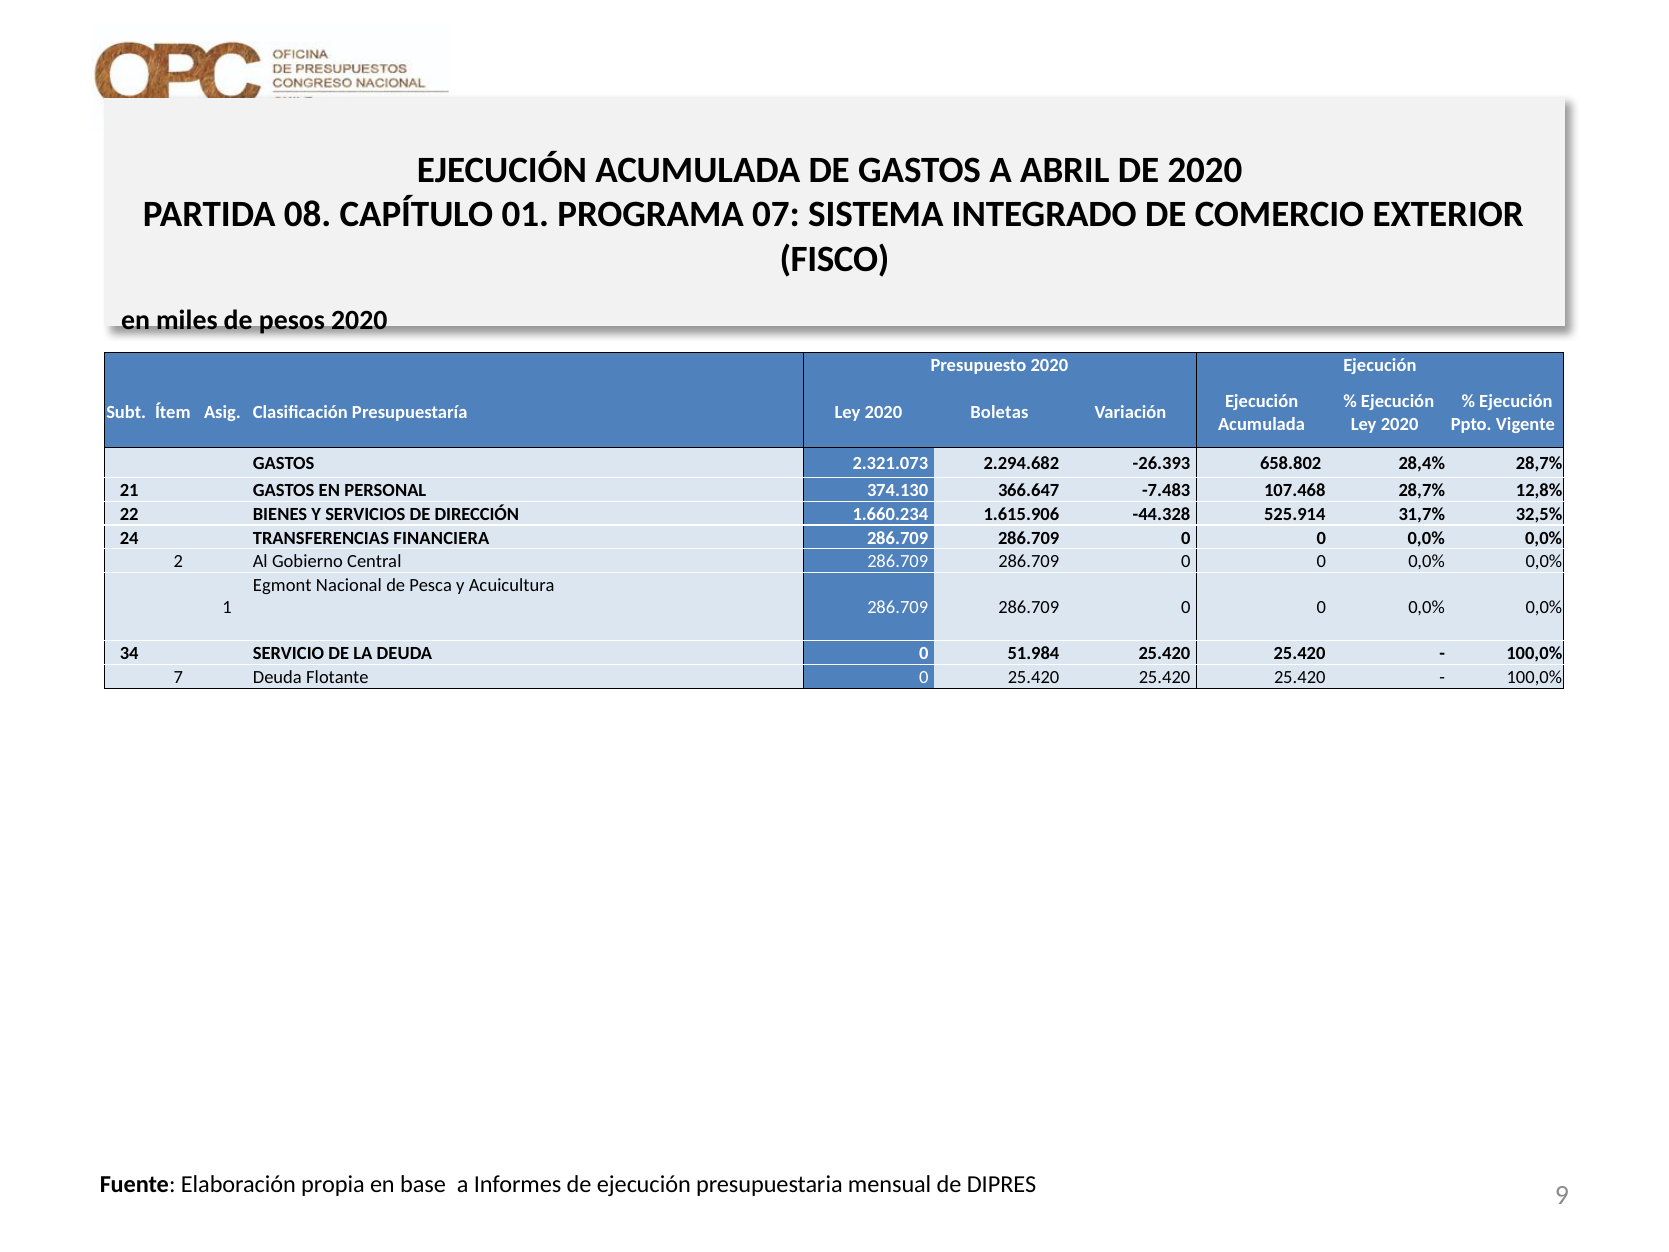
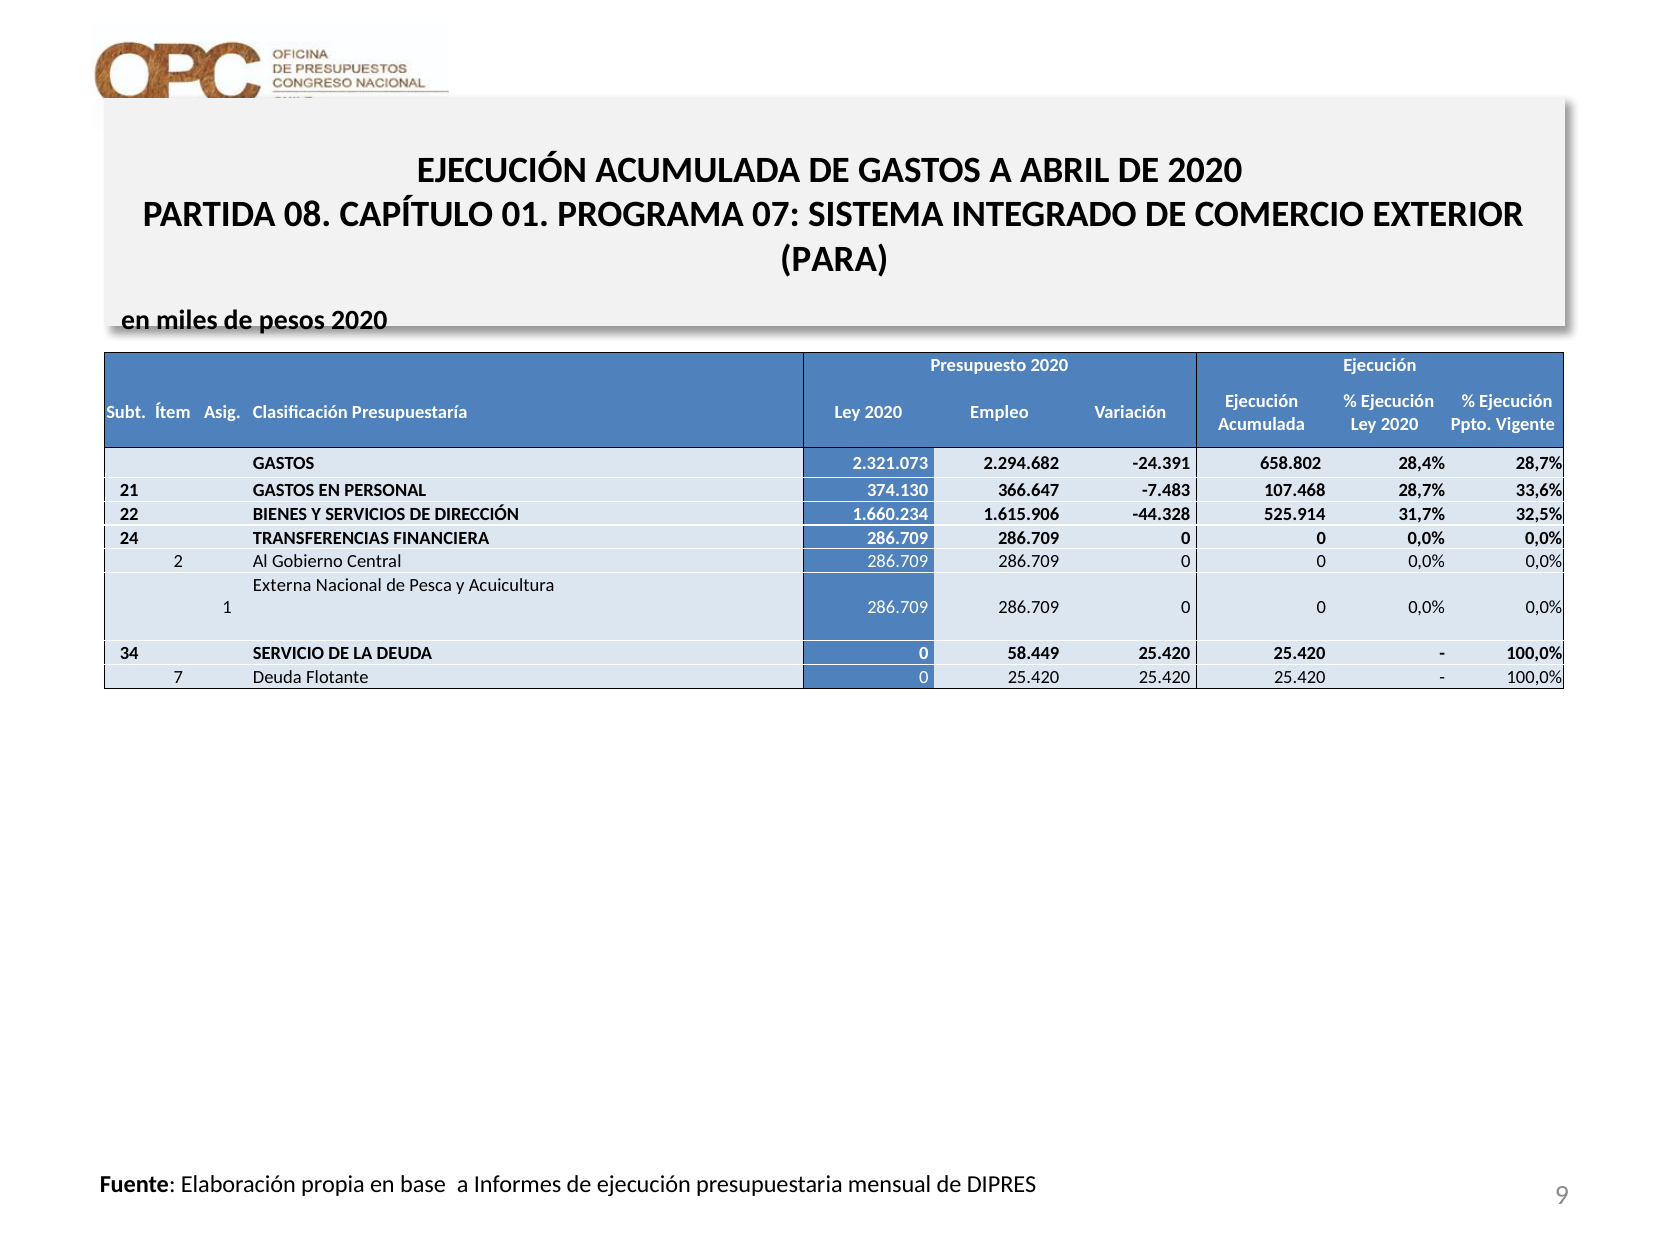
FISCO: FISCO -> PARA (834, 259)
Boletas: Boletas -> Empleo (999, 413)
-26.393: -26.393 -> -24.391 (1161, 463)
12,8%: 12,8% -> 33,6% (1539, 491)
Egmont: Egmont -> Externa (282, 585)
51.984: 51.984 -> 58.449 (1033, 654)
